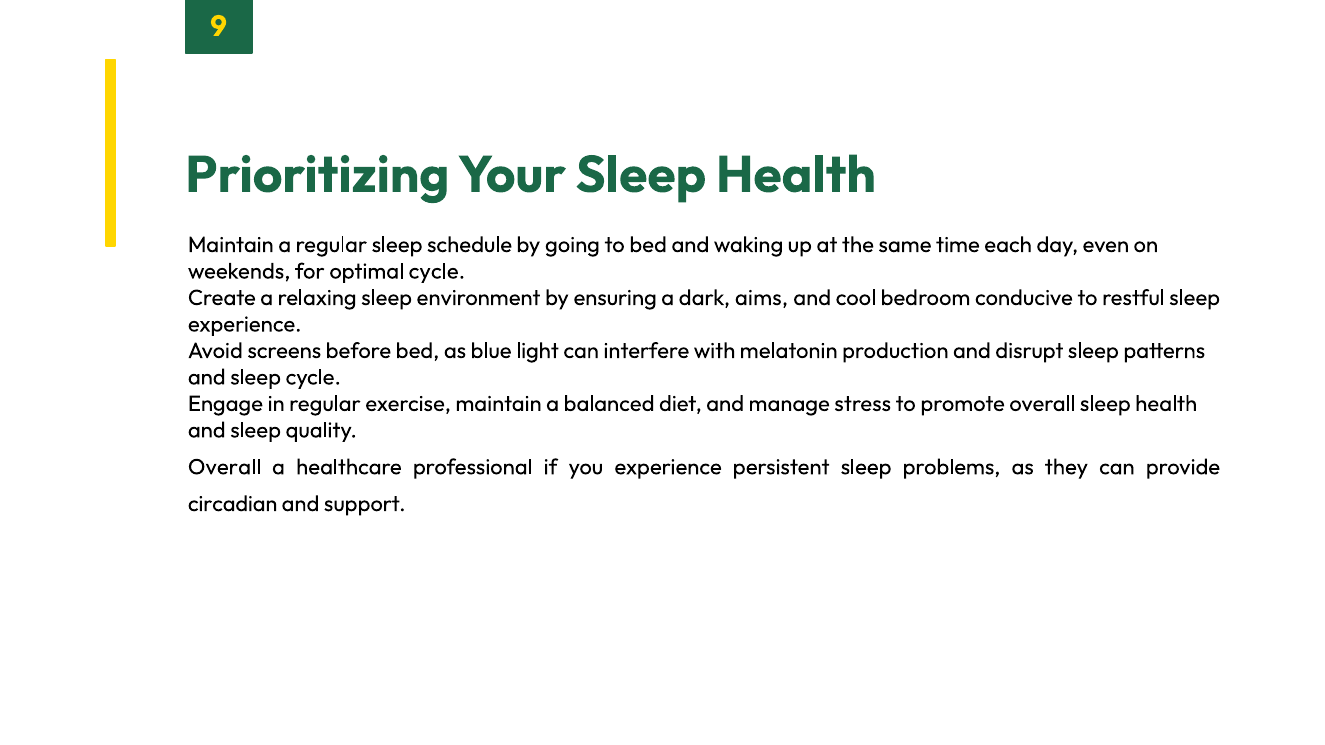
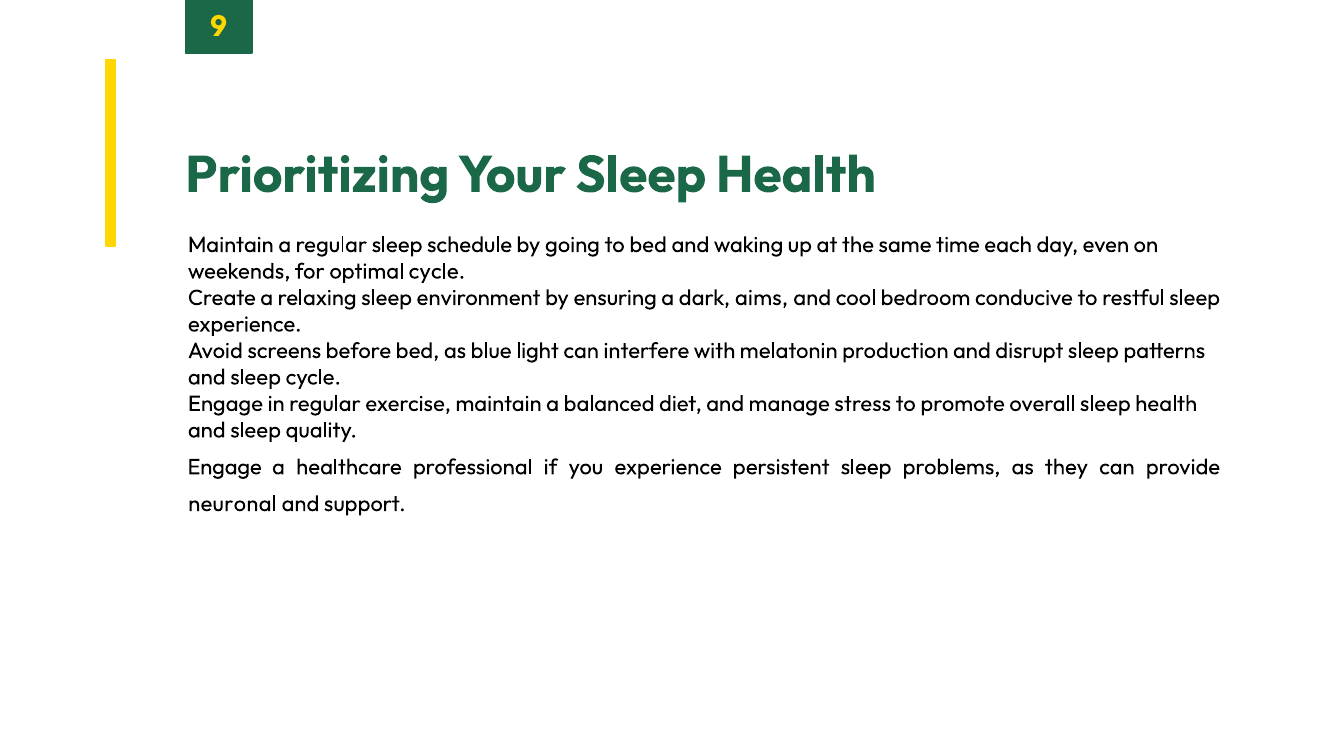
Overall: Overall -> Engage (225, 467)
circadian: circadian -> neuronal (232, 504)
